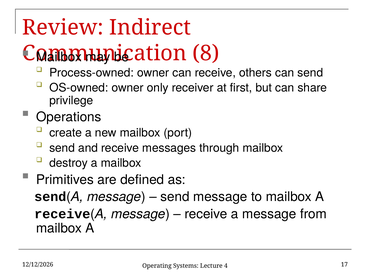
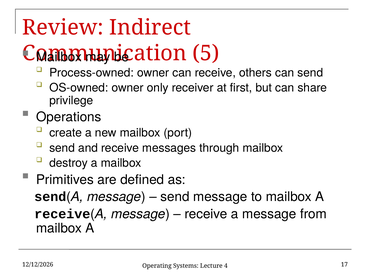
8: 8 -> 5 (206, 53)
